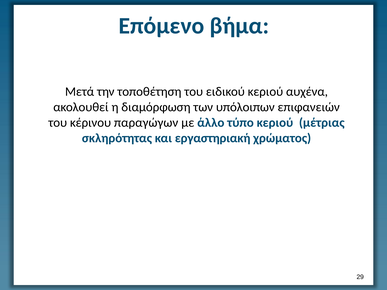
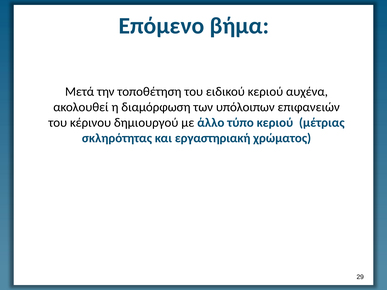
παραγώγων: παραγώγων -> δημιουργού (146, 123)
